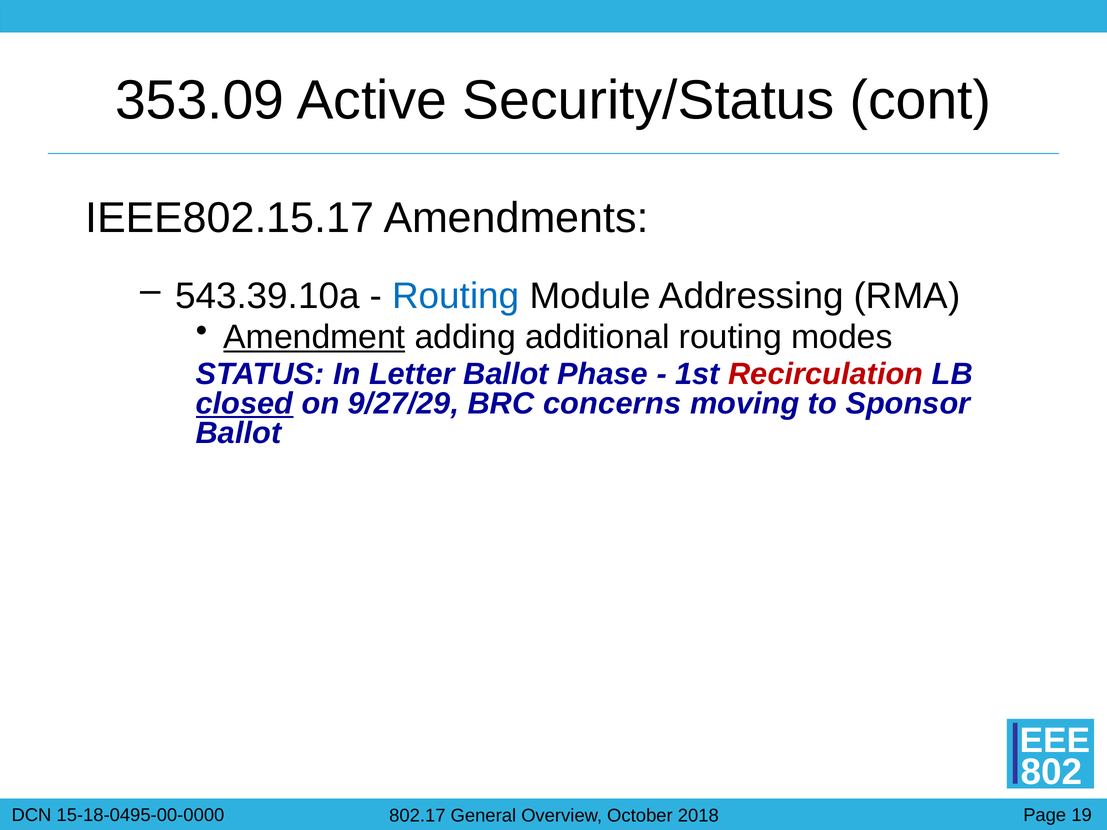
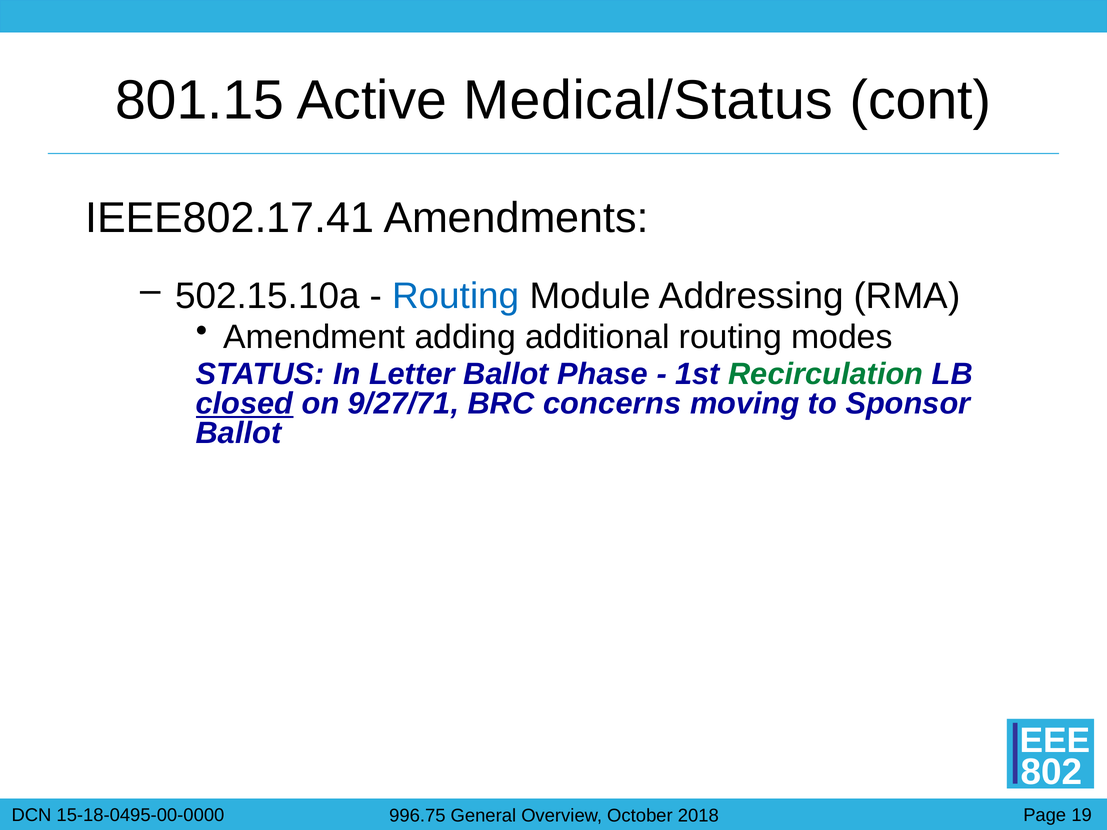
353.09: 353.09 -> 801.15 (200, 101)
Security/Status: Security/Status -> Medical/Status (648, 101)
IEEE802.15.17: IEEE802.15.17 -> IEEE802.17.41 (230, 218)
543.39.10a: 543.39.10a -> 502.15.10a (267, 296)
Amendment underline: present -> none (314, 337)
Recirculation colour: red -> green (826, 374)
9/27/29: 9/27/29 -> 9/27/71 (403, 404)
802.17: 802.17 -> 996.75 (417, 816)
